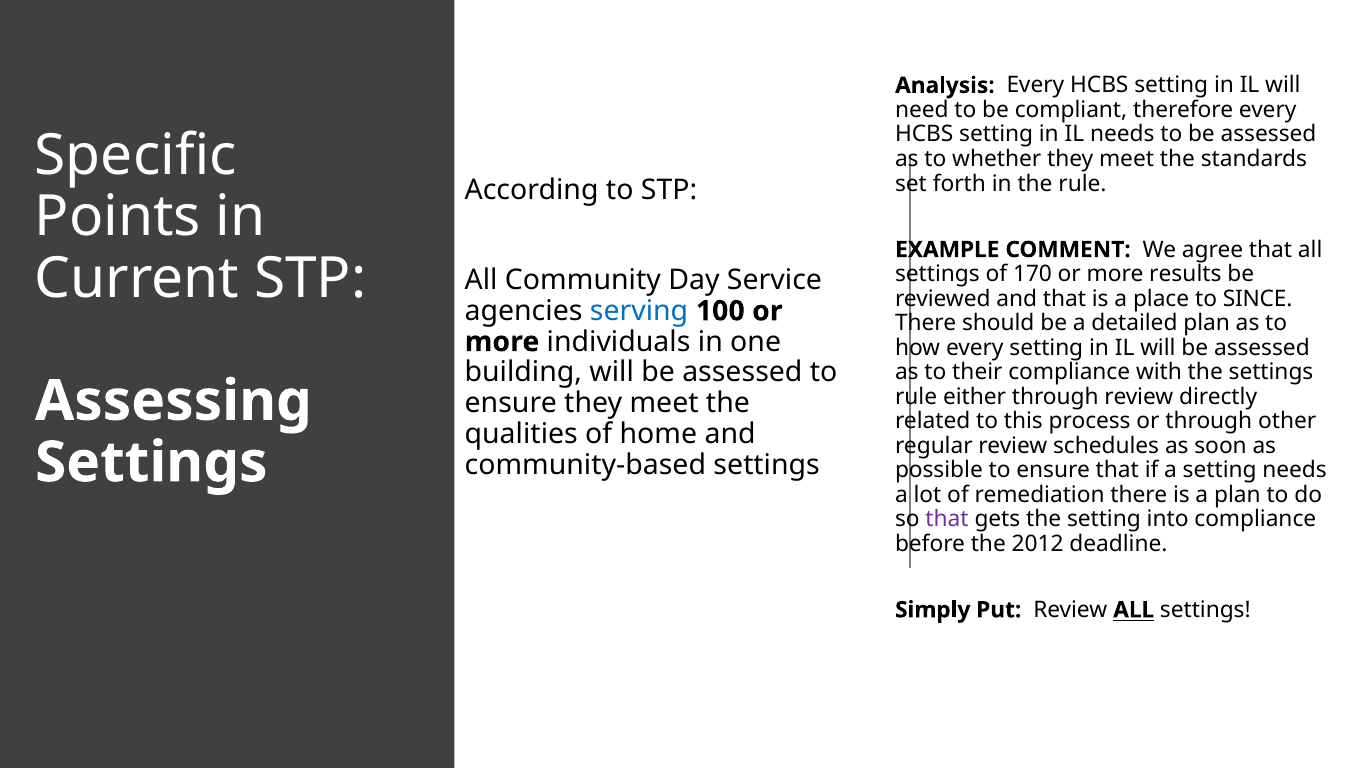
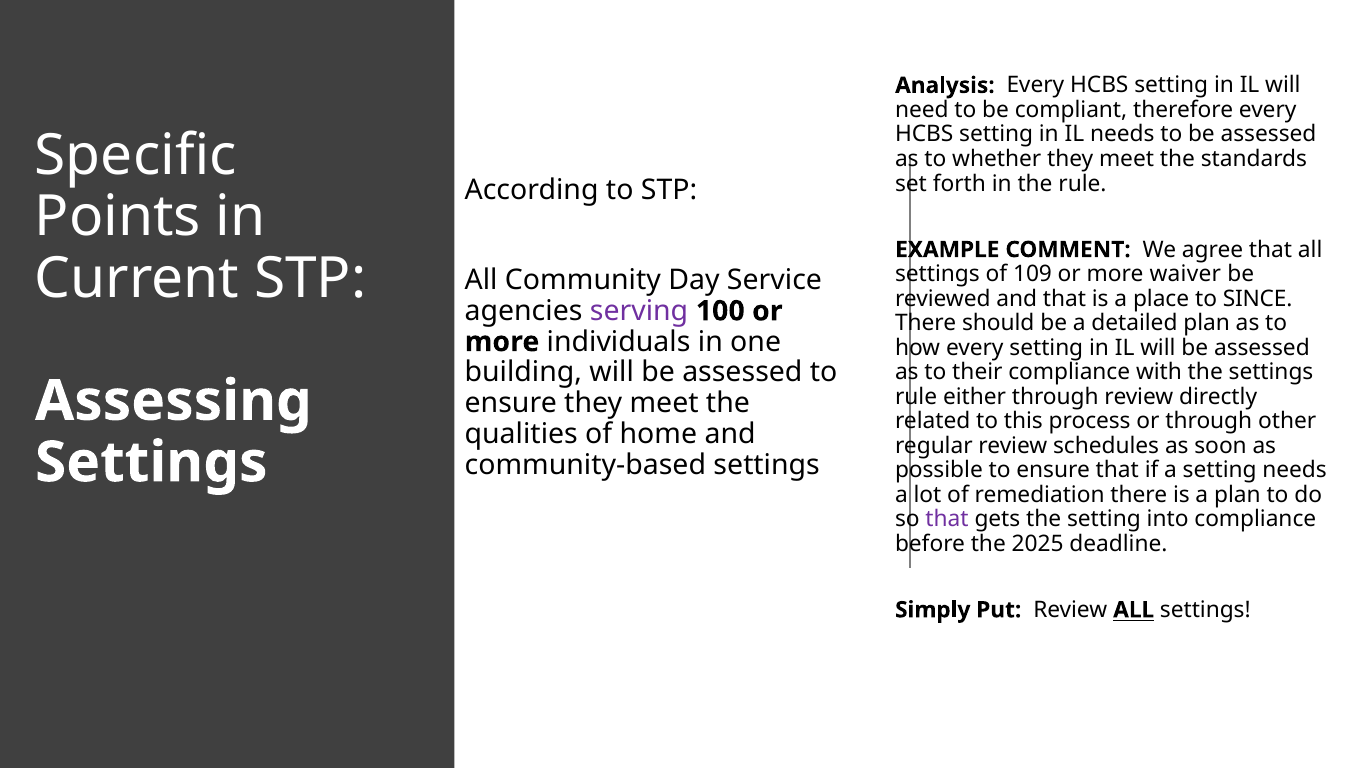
170: 170 -> 109 (1033, 274)
results: results -> waiver (1185, 274)
serving colour: blue -> purple (639, 311)
2012: 2012 -> 2025 (1038, 544)
